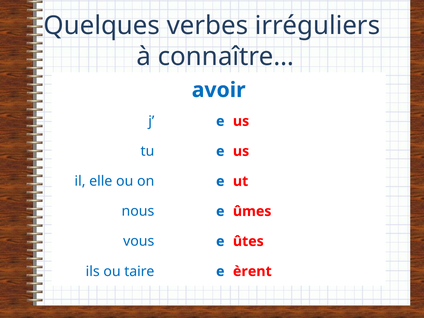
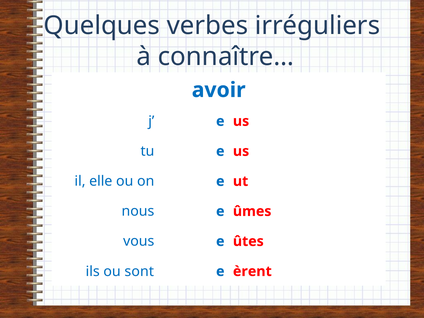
taire: taire -> sont (139, 271)
